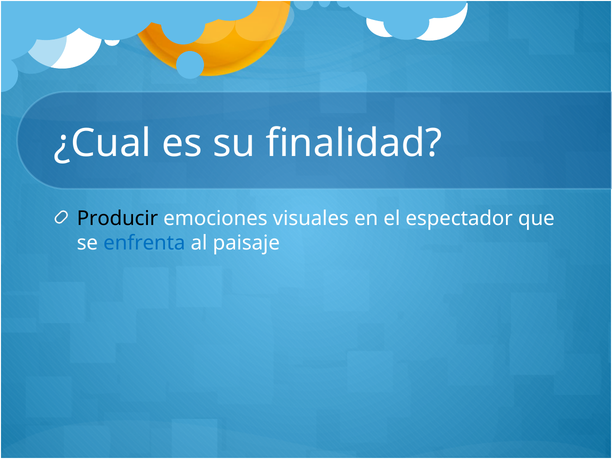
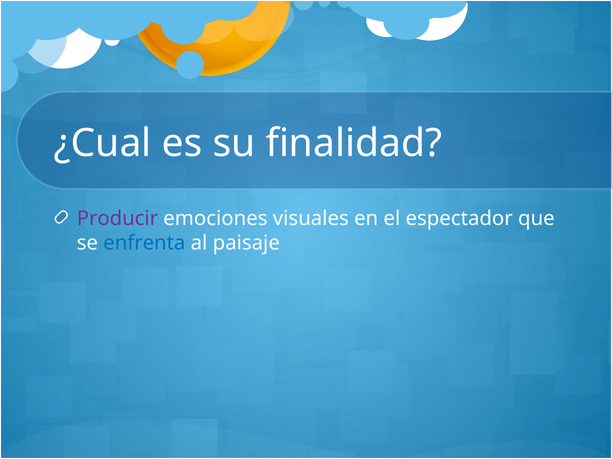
Producir colour: black -> purple (117, 218)
